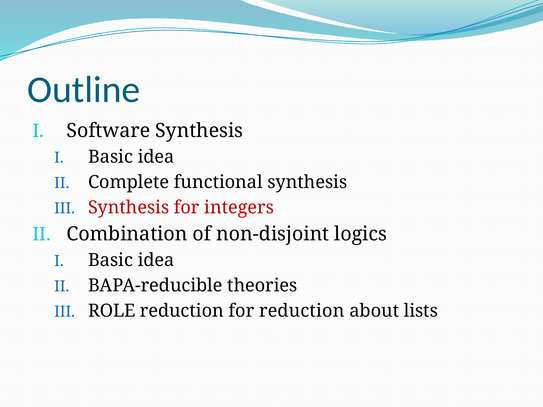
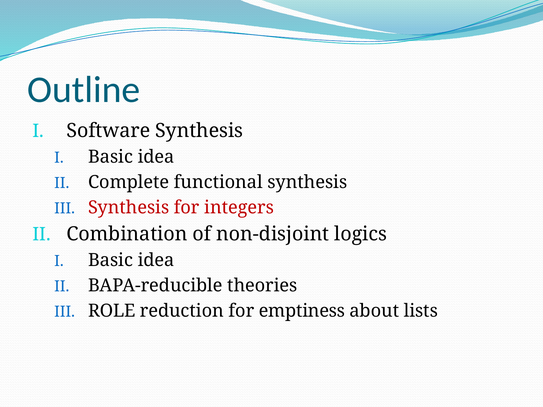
for reduction: reduction -> emptiness (302, 311)
